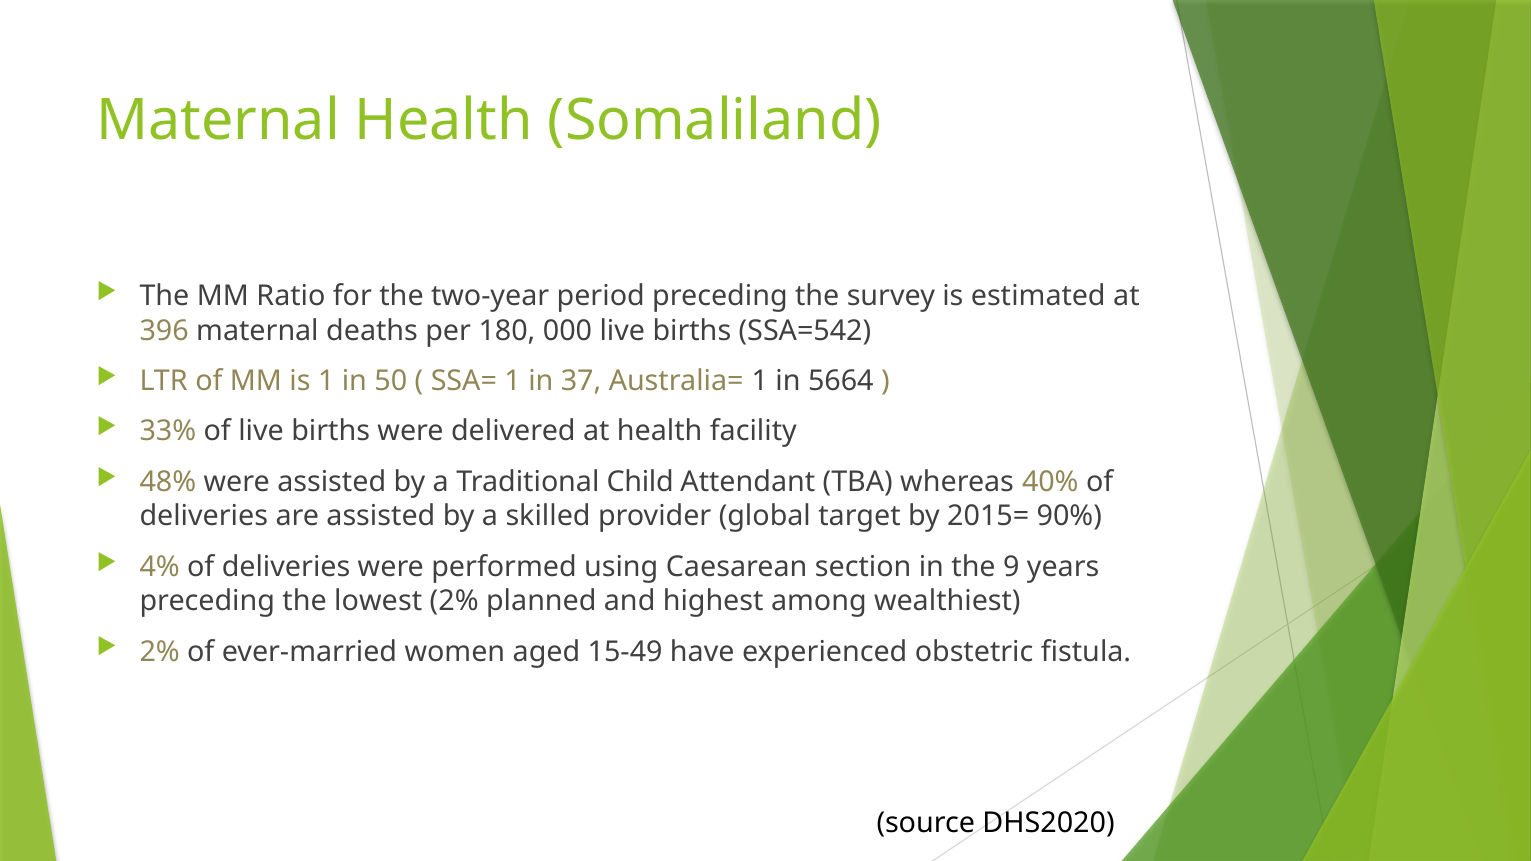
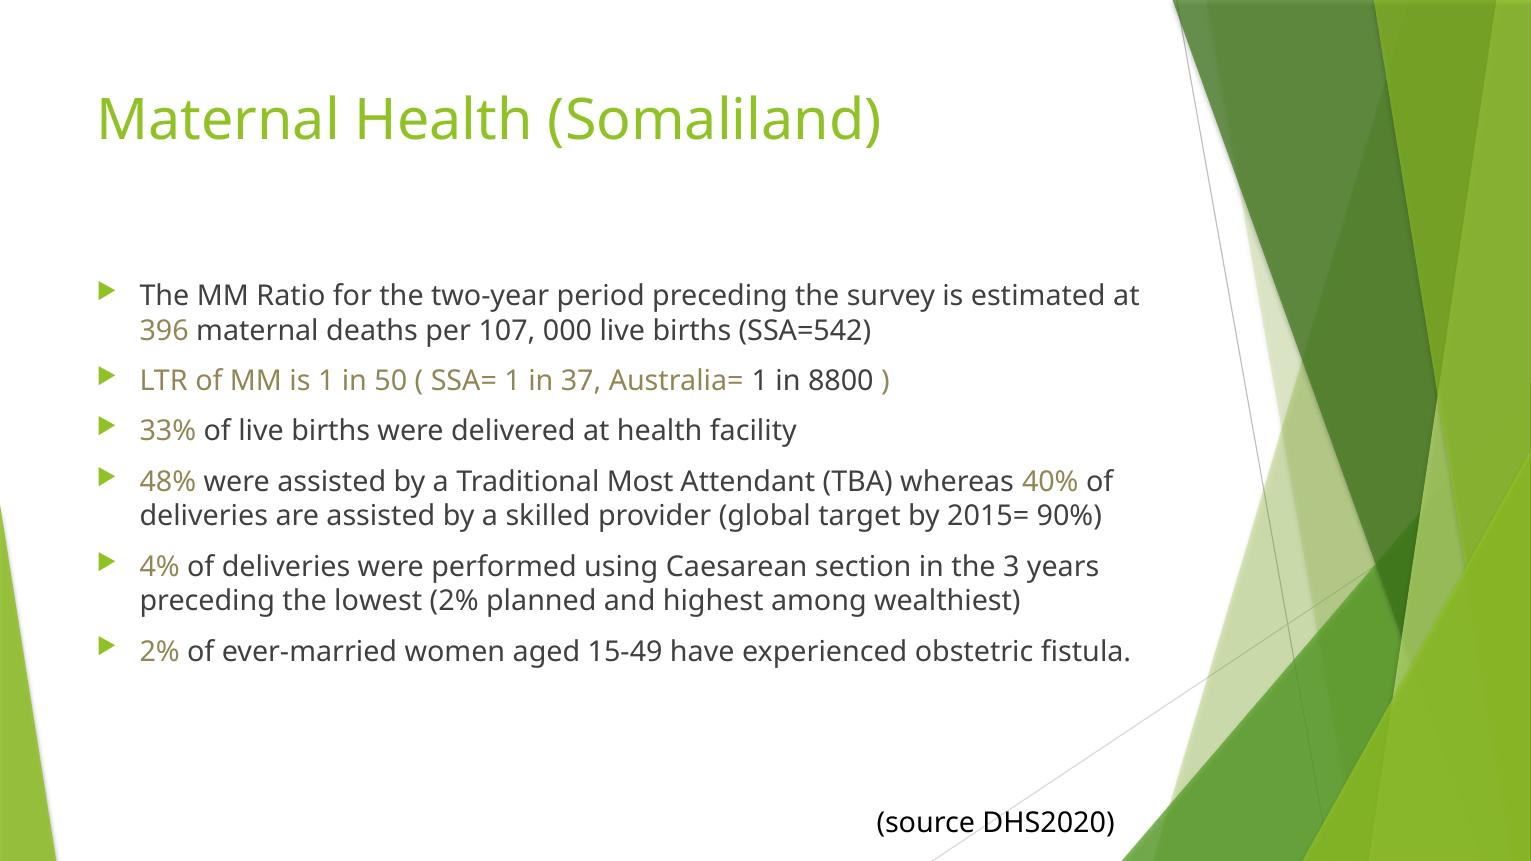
180: 180 -> 107 (507, 331)
5664: 5664 -> 8800 (841, 381)
Child: Child -> Most (640, 482)
9: 9 -> 3 (1011, 567)
